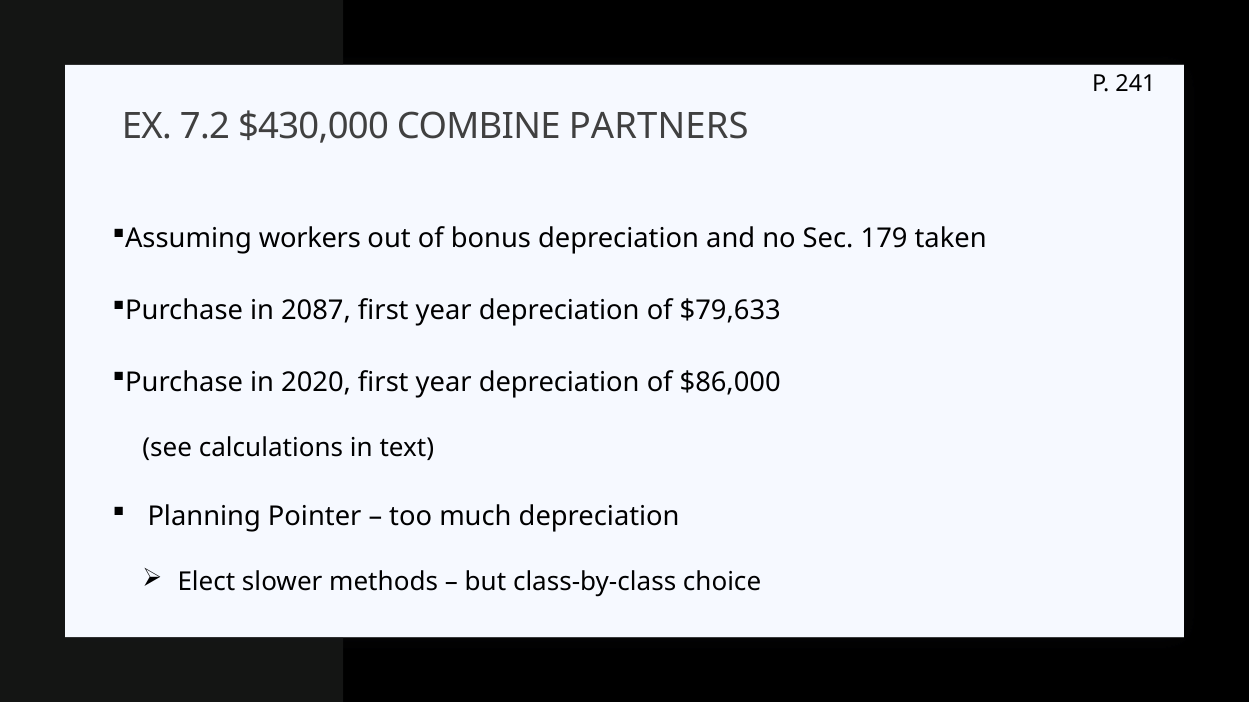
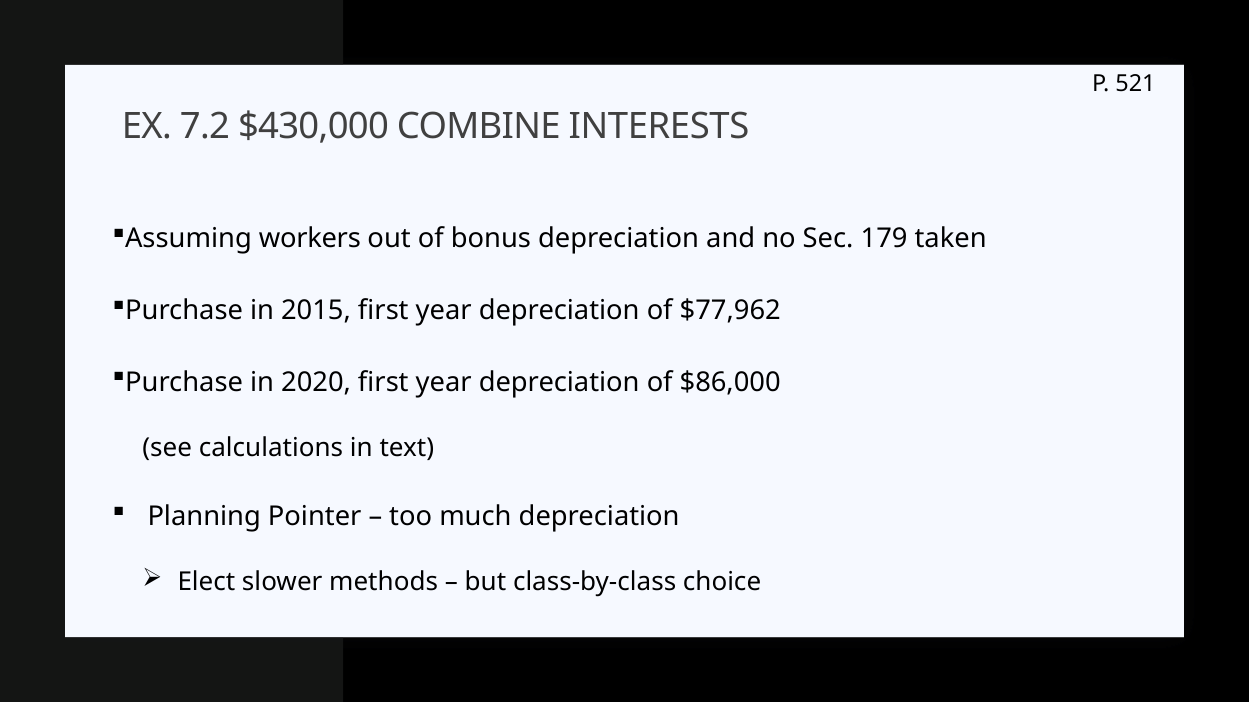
241: 241 -> 521 (1136, 84)
PARTNERS: PARTNERS -> INTERESTS (659, 126)
2087: 2087 -> 2015 (316, 311)
$79,633: $79,633 -> $77,962 (730, 311)
